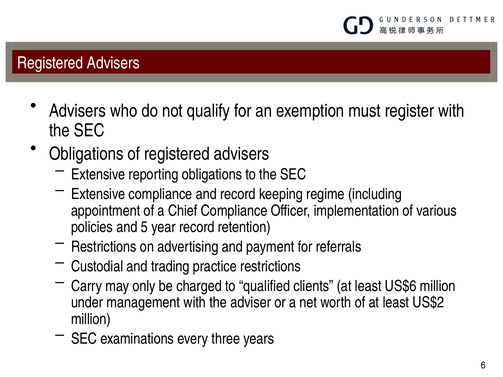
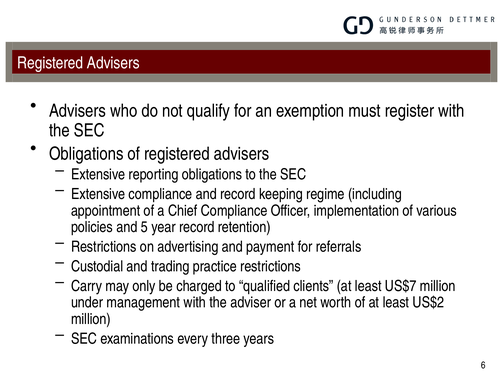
US$6: US$6 -> US$7 (401, 286)
